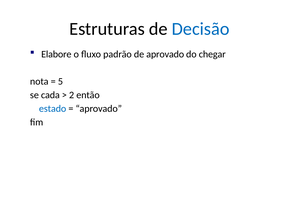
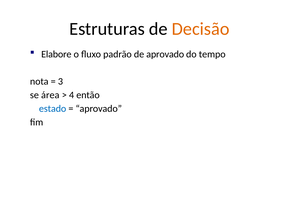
Decisão colour: blue -> orange (201, 29)
chegar: chegar -> tempo (212, 54)
5: 5 -> 3 (60, 82)
cada: cada -> área (50, 95)
2: 2 -> 4 (72, 95)
